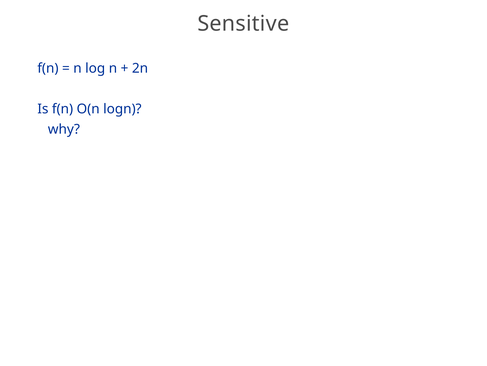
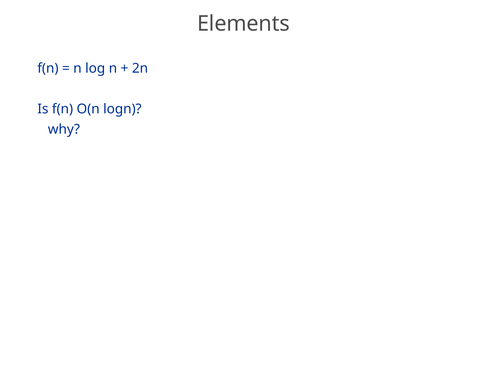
Sensitive: Sensitive -> Elements (244, 24)
